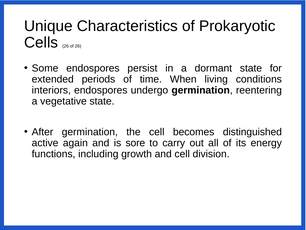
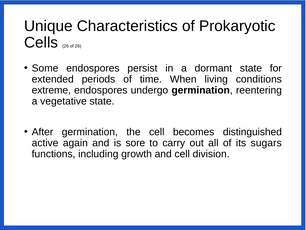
interiors: interiors -> extreme (51, 90)
energy: energy -> sugars (266, 143)
